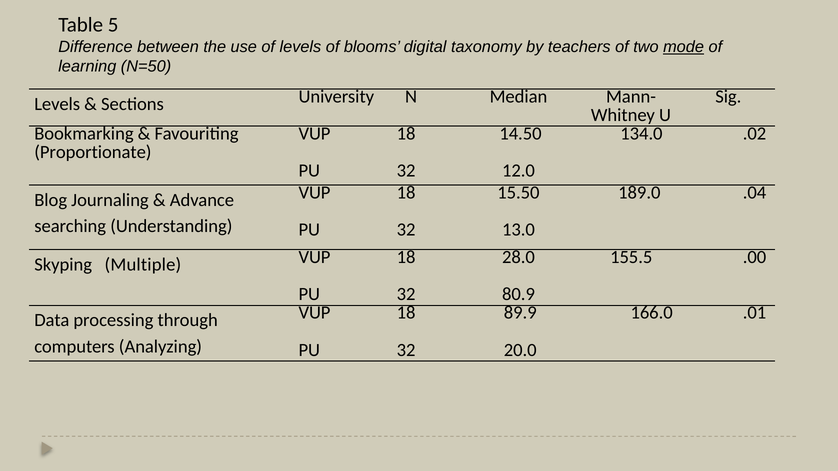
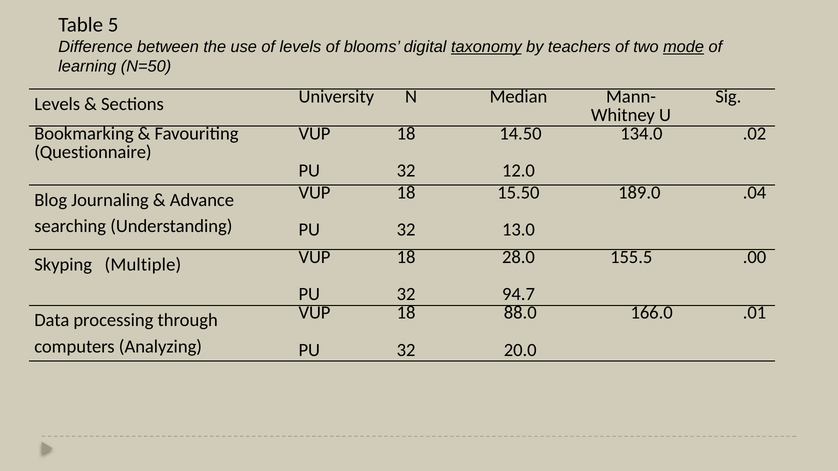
taxonomy underline: none -> present (486, 47)
Proportionate: Proportionate -> Questionnaire (93, 152)
80.9: 80.9 -> 94.7 (518, 294)
89.9: 89.9 -> 88.0 (520, 313)
